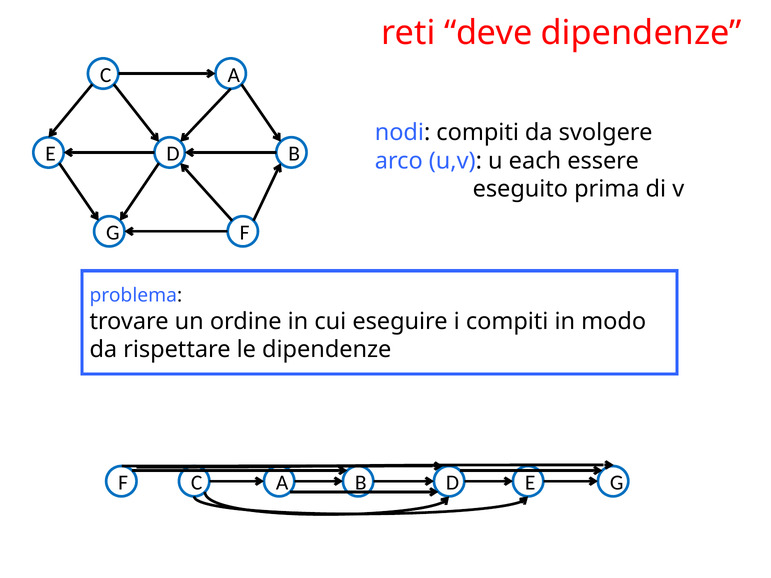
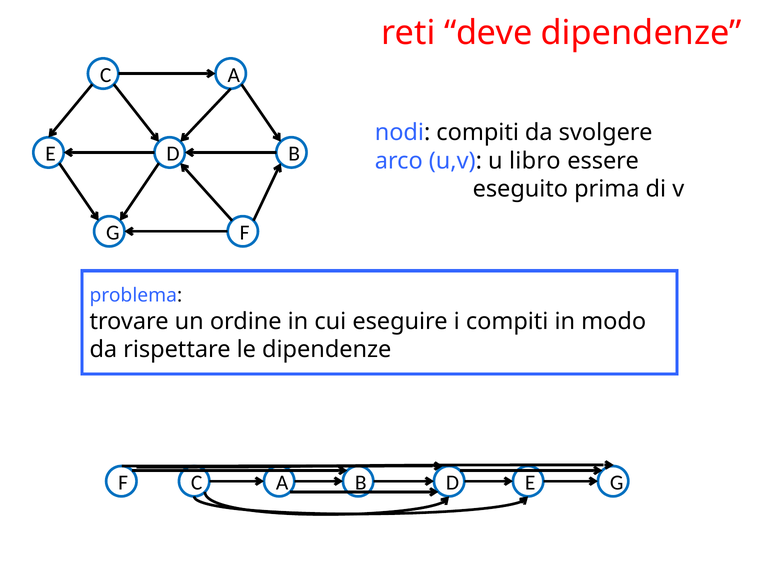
each: each -> libro (535, 161)
